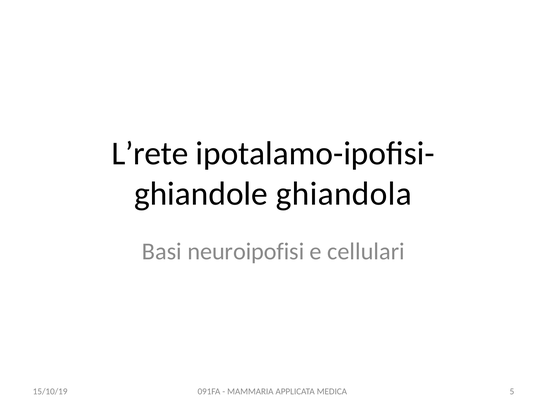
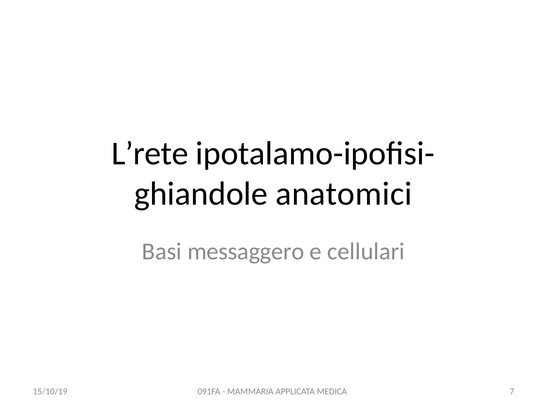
ghiandola: ghiandola -> anatomici (344, 194)
neuroipofisi: neuroipofisi -> messaggero (246, 251)
5: 5 -> 7 (512, 392)
